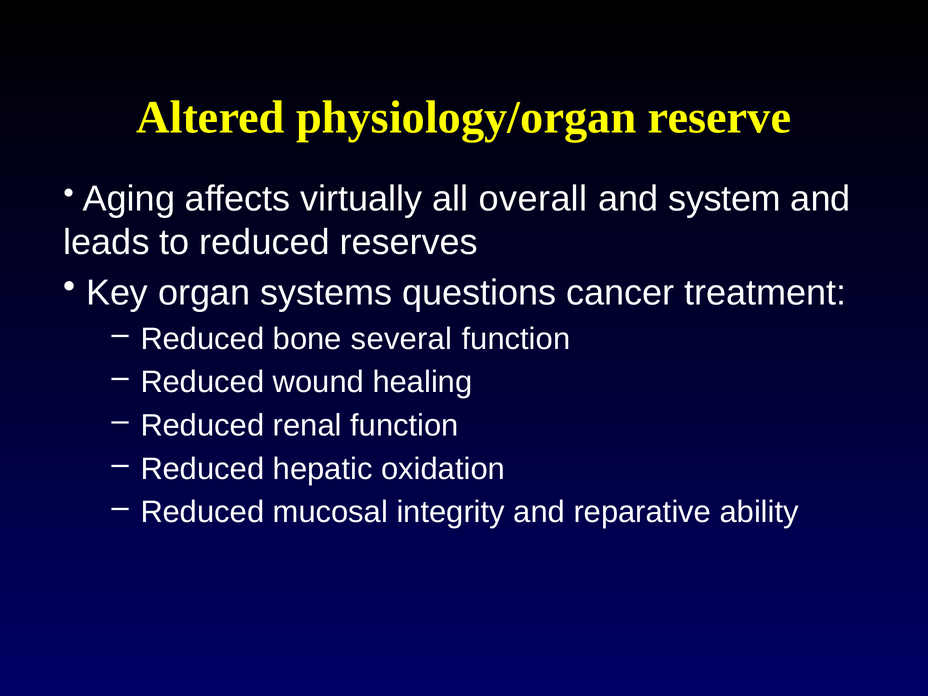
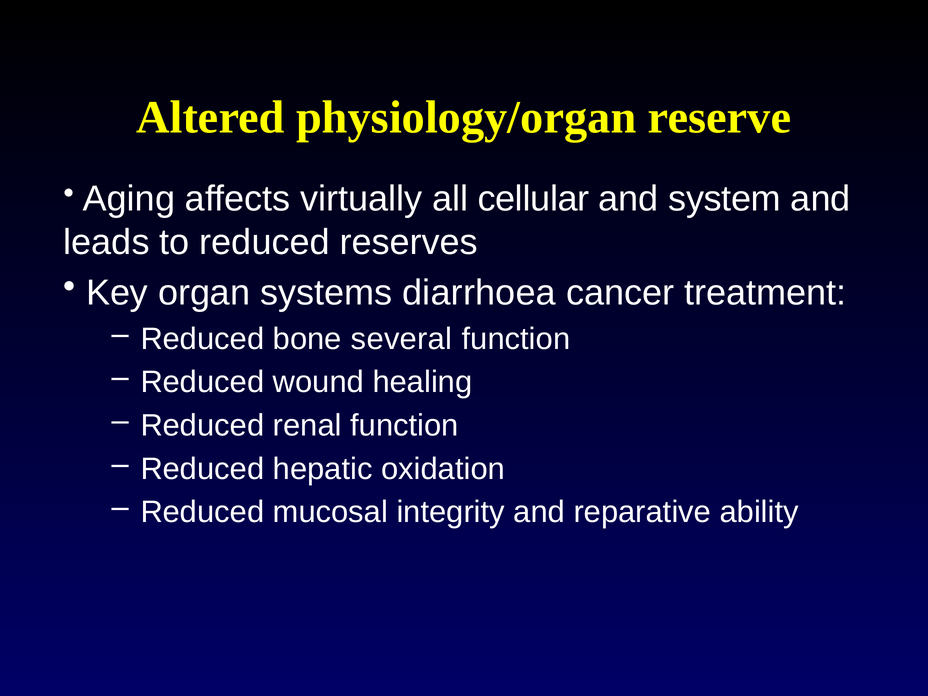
overall: overall -> cellular (533, 199)
questions: questions -> diarrhoea (479, 293)
